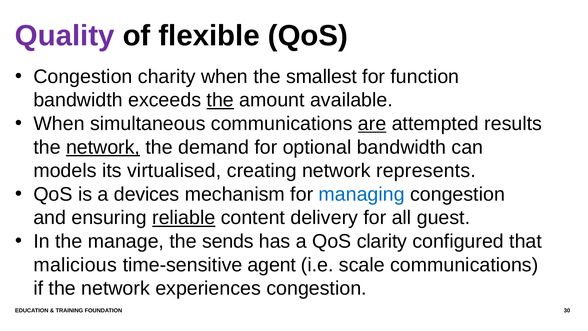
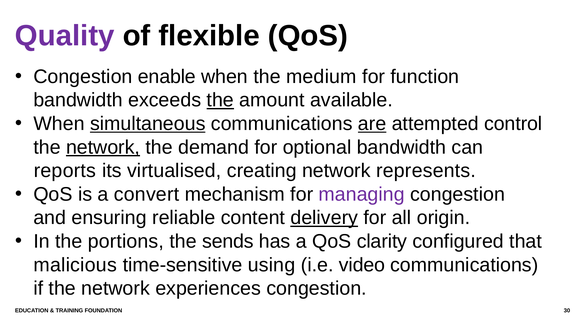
charity: charity -> enable (167, 77)
smallest: smallest -> medium (321, 77)
simultaneous underline: none -> present (148, 124)
results: results -> control (513, 124)
models: models -> reports (65, 171)
devices: devices -> convert (147, 194)
managing colour: blue -> purple (362, 194)
reliable underline: present -> none (184, 218)
delivery underline: none -> present (324, 218)
guest: guest -> origin (443, 218)
manage: manage -> portions (126, 241)
agent: agent -> using (272, 265)
scale: scale -> video (362, 265)
